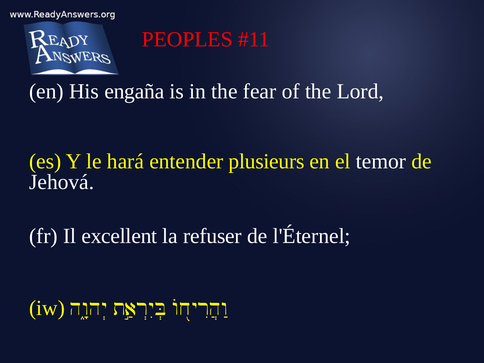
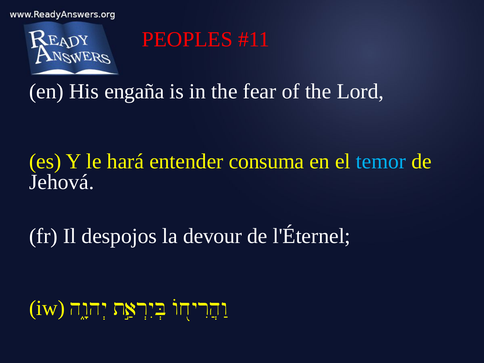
plusieurs: plusieurs -> consuma (266, 162)
temor colour: white -> light blue (381, 162)
excellent: excellent -> despojos (119, 236)
refuser: refuser -> devour (212, 236)
